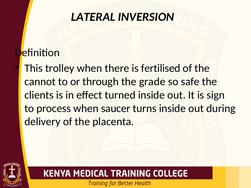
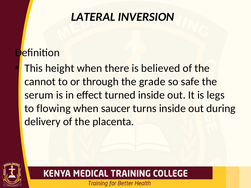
trolley: trolley -> height (60, 68)
fertilised: fertilised -> believed (161, 68)
clients: clients -> serum (39, 95)
sign: sign -> legs (216, 95)
process: process -> flowing (54, 108)
